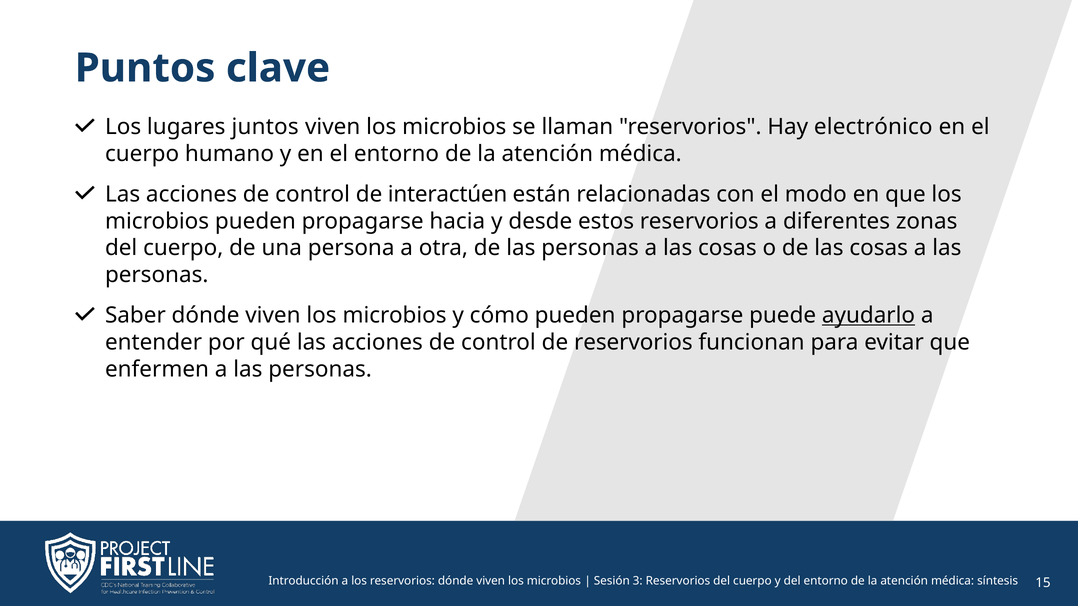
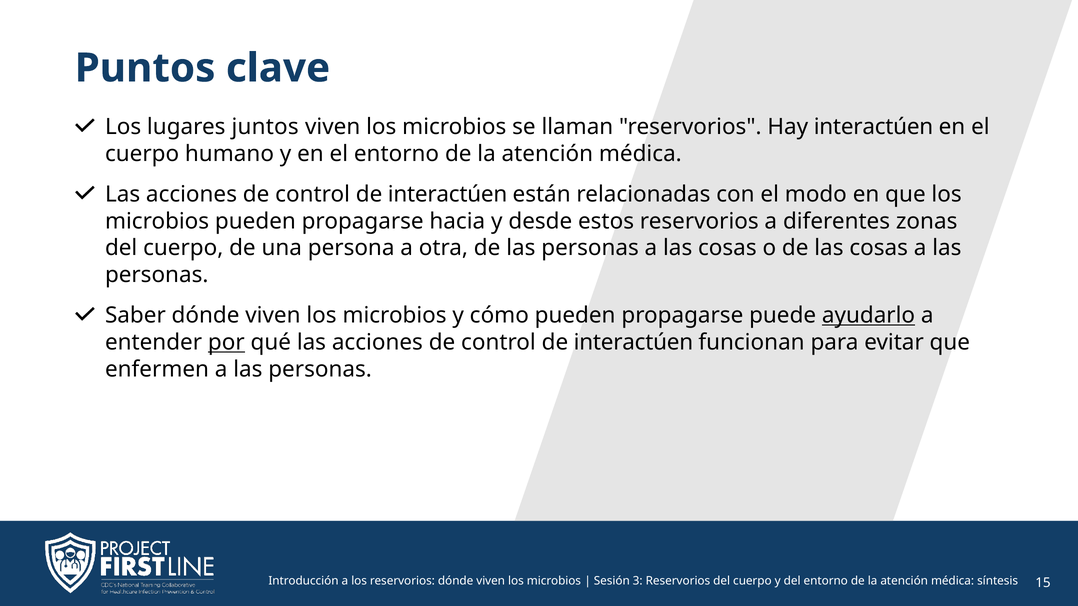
Hay electrónico: electrónico -> interactúen (873, 127)
por underline: none -> present (226, 343)
reservorios: reservorios -> interactúen (633, 343)
